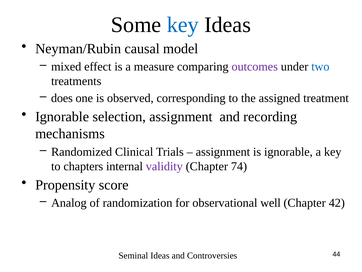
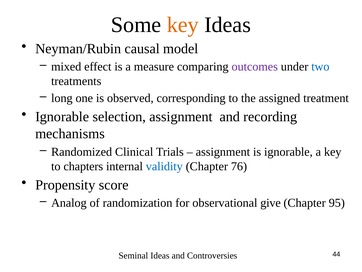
key colour: blue -> orange (183, 25)
does: does -> long (62, 98)
validity colour: purple -> blue (164, 166)
74: 74 -> 76 (239, 166)
well: well -> give (271, 203)
42: 42 -> 95 (337, 203)
